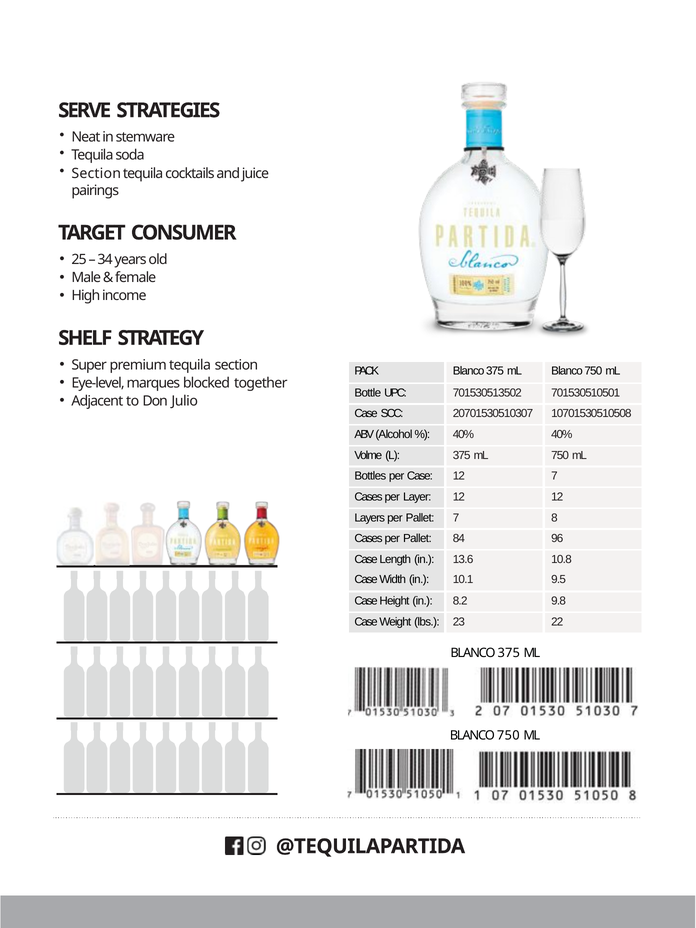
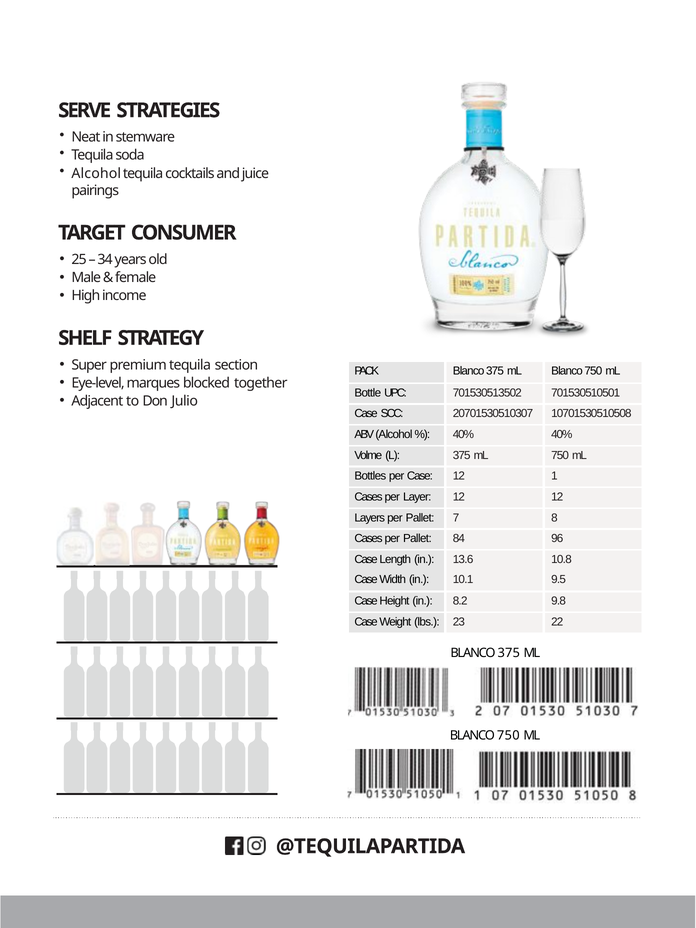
Section: Section -> Alcohol (96, 173)
12 7: 7 -> 1 (554, 476)
